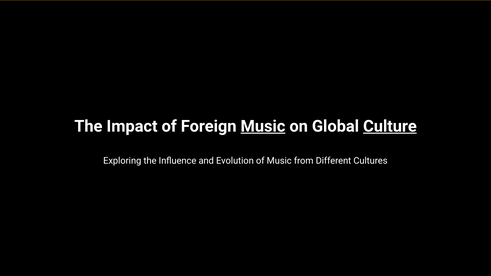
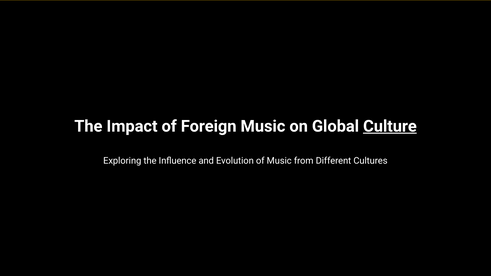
Music underline: present -> none (263, 126)
